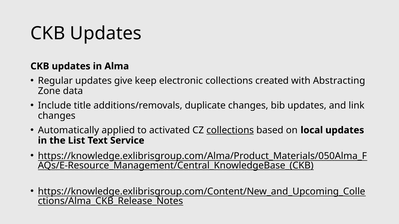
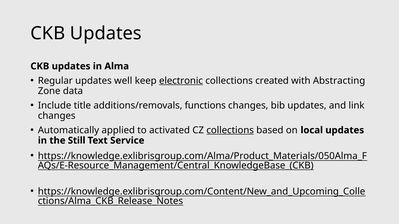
give: give -> well (123, 81)
electronic underline: none -> present (181, 81)
duplicate: duplicate -> functions (205, 106)
List: List -> Still (77, 141)
